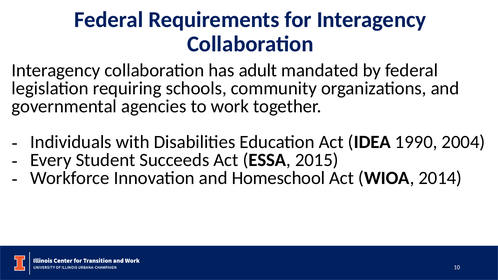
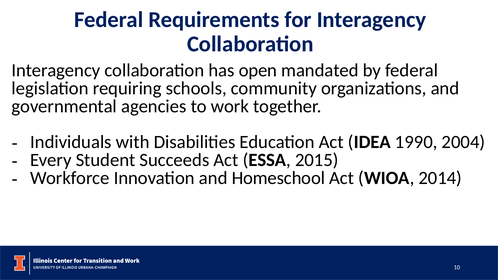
adult: adult -> open (258, 71)
